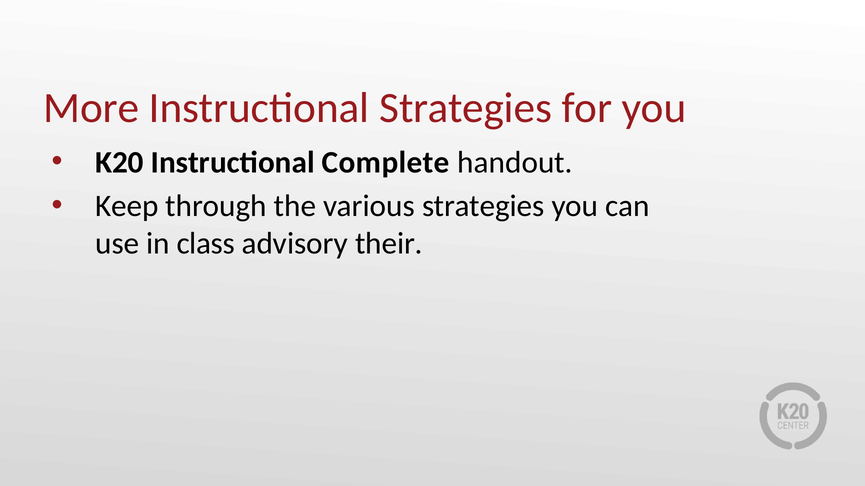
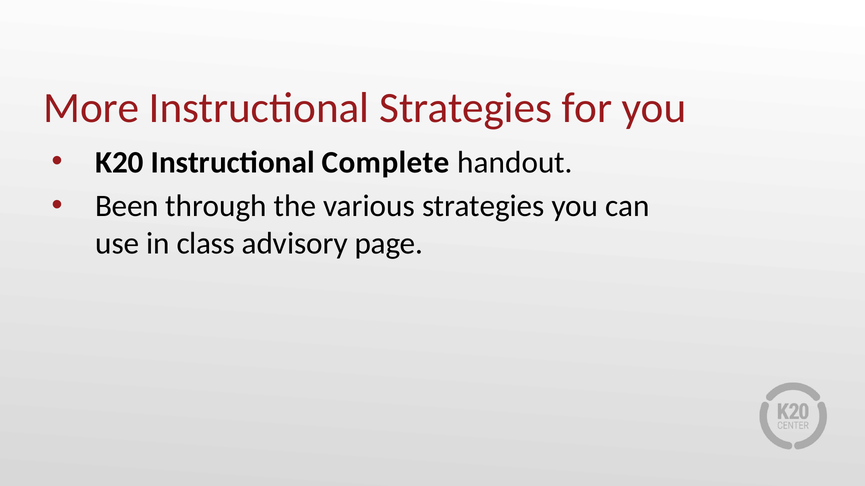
Keep: Keep -> Been (127, 206)
their: their -> page (389, 244)
